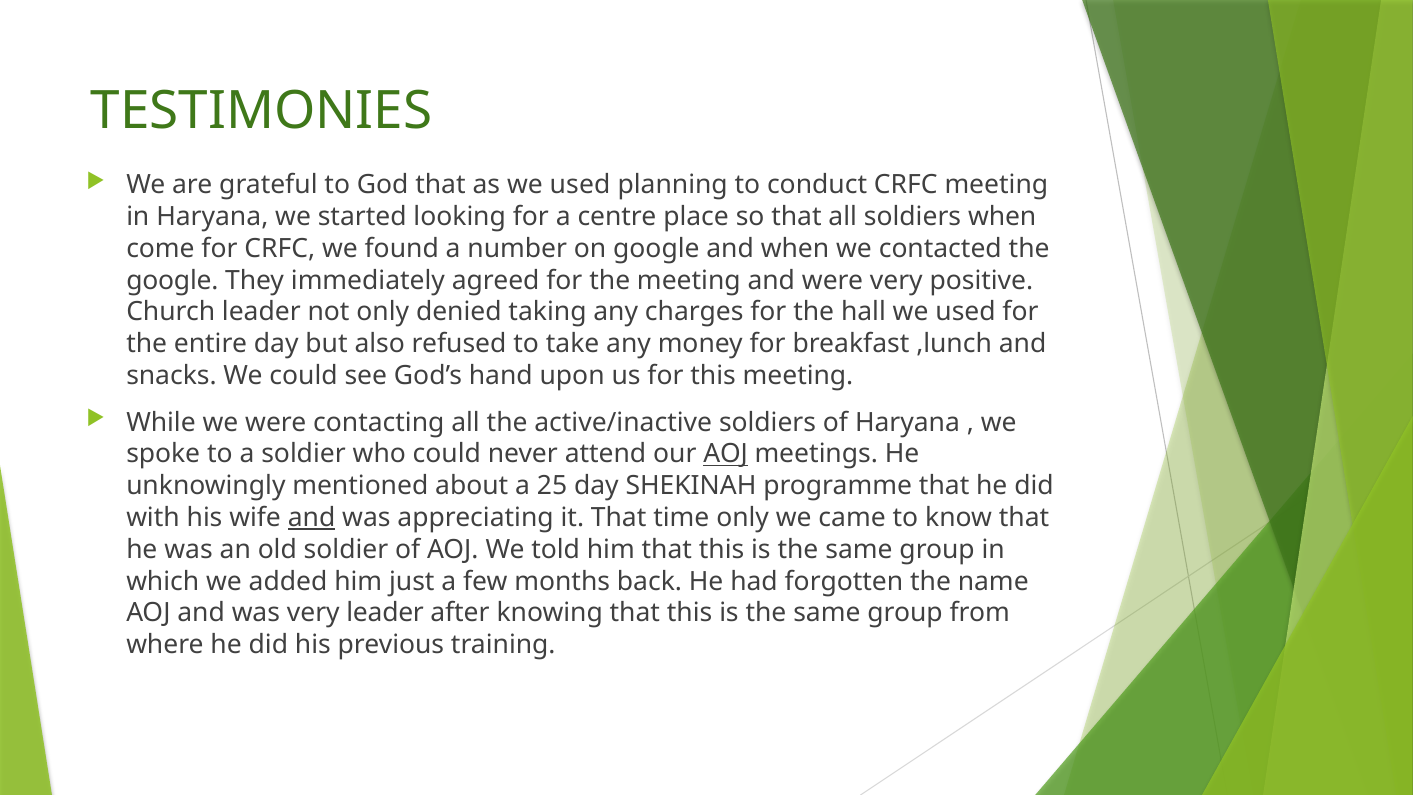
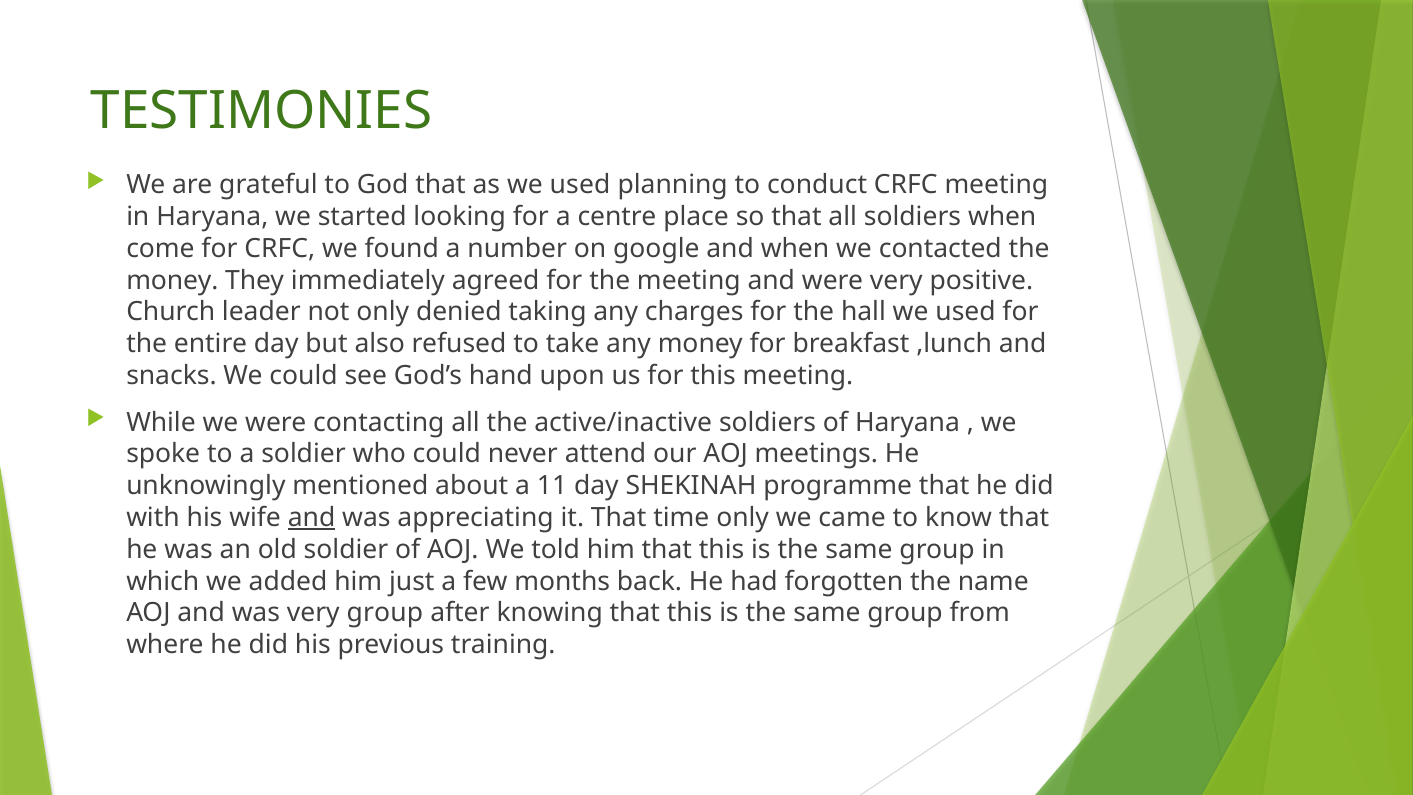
google: google -> money (172, 280)
AOJ underline: present -> none (726, 454)
25: 25 -> 11 (552, 486)
very leader: leader -> group (385, 613)
